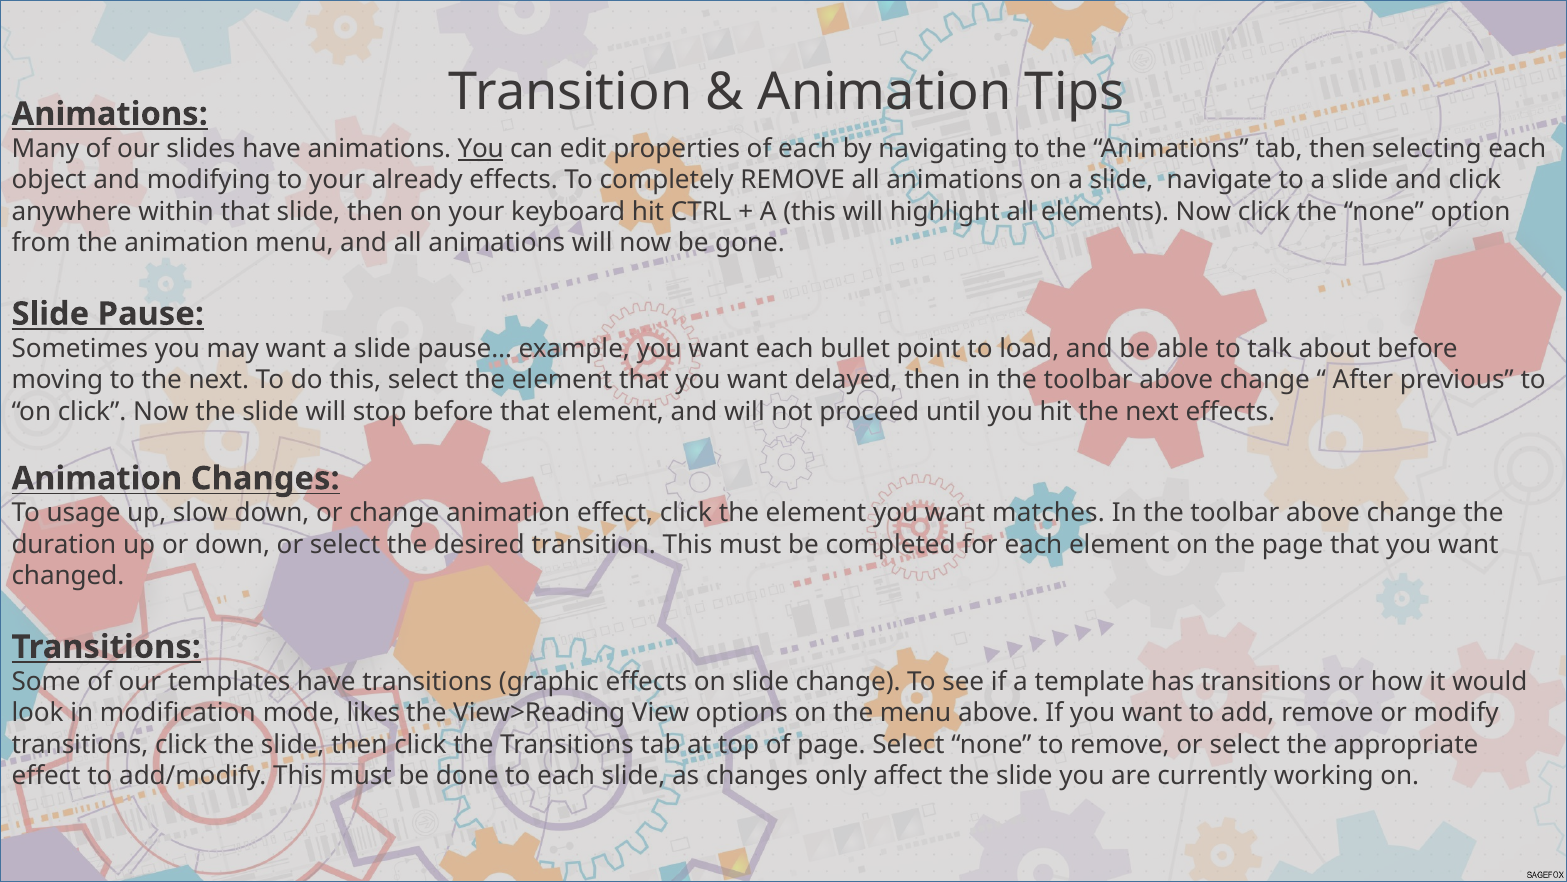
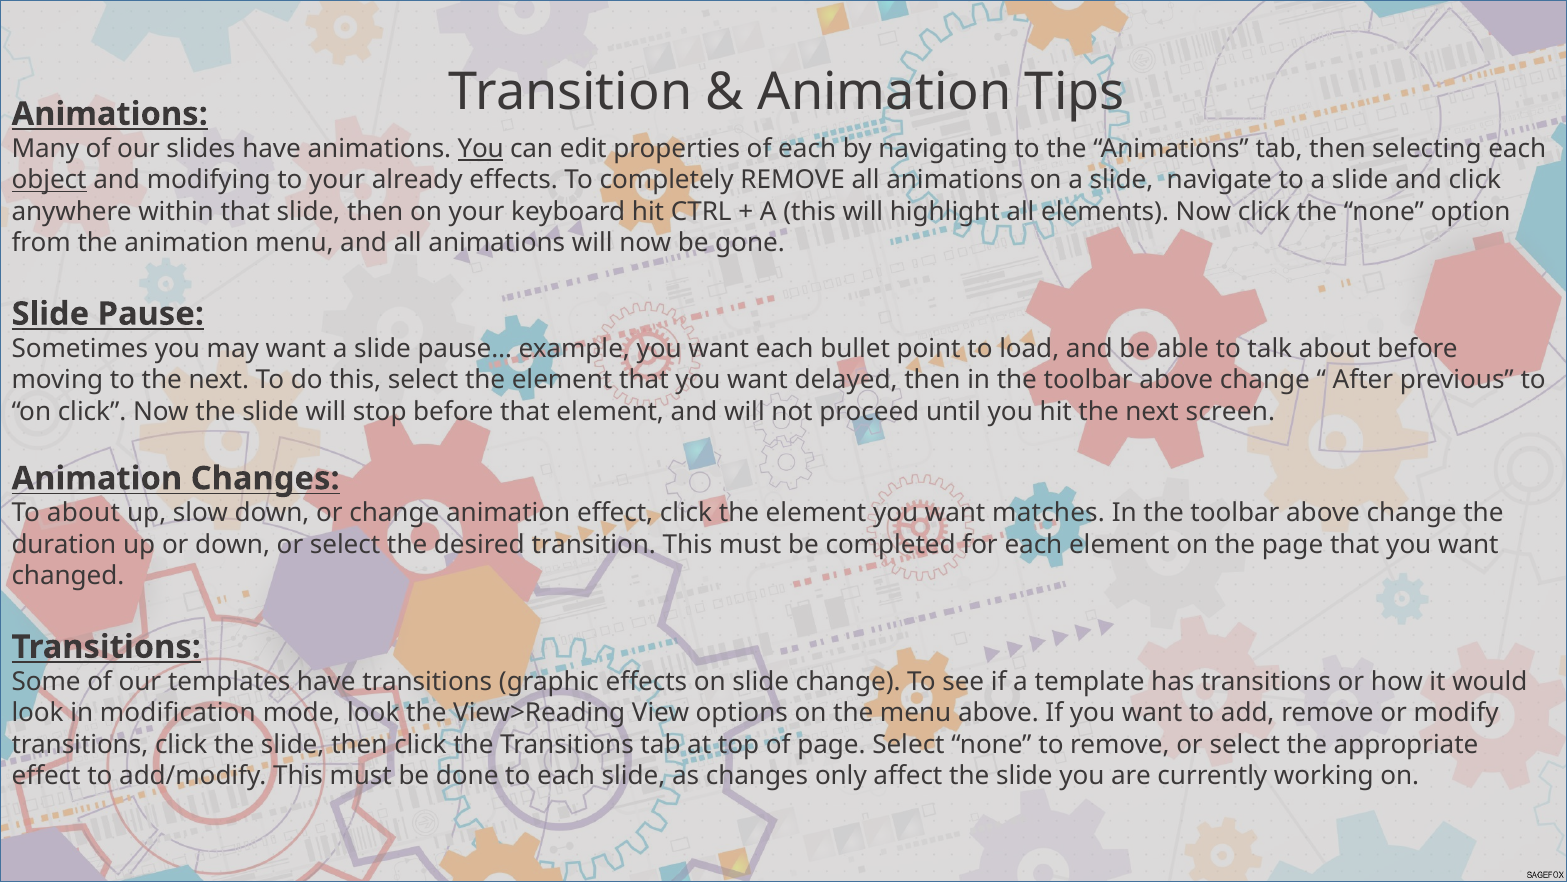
object underline: none -> present (49, 180)
next effects: effects -> screen (1230, 411)
To usage: usage -> about (83, 513)
mode likes: likes -> look (373, 713)
